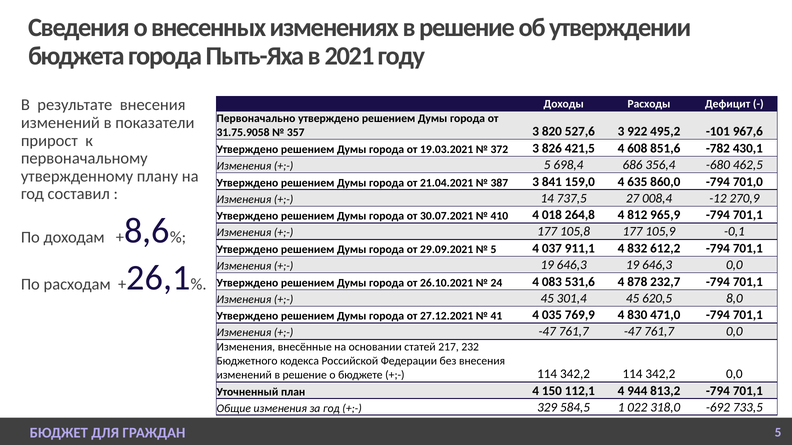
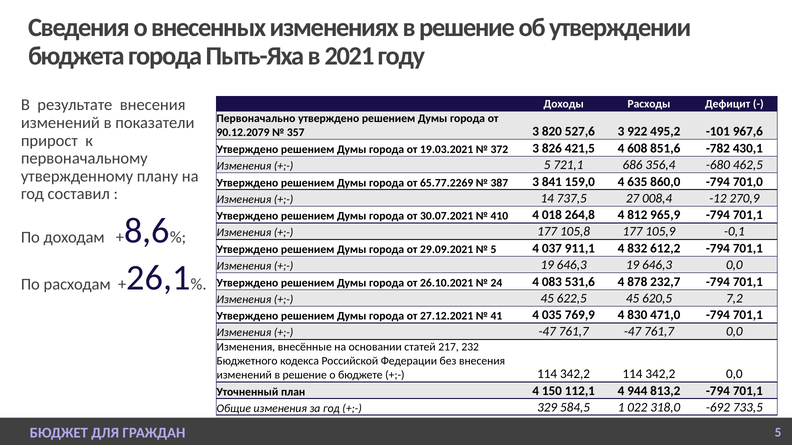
31.75.9058: 31.75.9058 -> 90.12.2079 (243, 133)
698,4: 698,4 -> 721,1 (568, 165)
21.04.2021: 21.04.2021 -> 65.77.2269 (447, 183)
301,4: 301,4 -> 622,5 (572, 299)
8,0: 8,0 -> 7,2 (734, 299)
